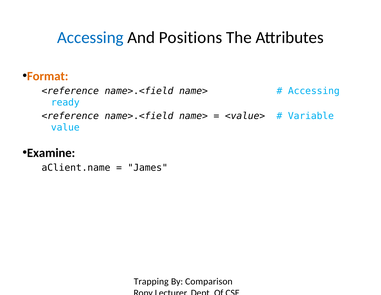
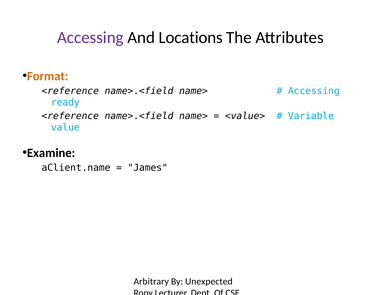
Accessing colour: blue -> purple (90, 37)
Positions: Positions -> Locations (191, 37)
Trapping: Trapping -> Arbitrary (151, 281)
Comparison: Comparison -> Unexpected (209, 281)
